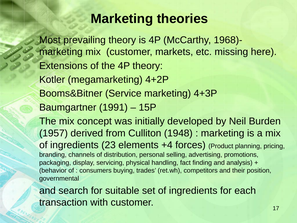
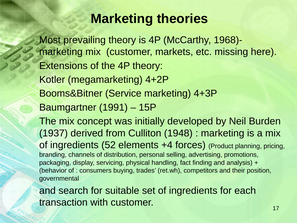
1957: 1957 -> 1937 (54, 133)
23: 23 -> 52 (109, 145)
